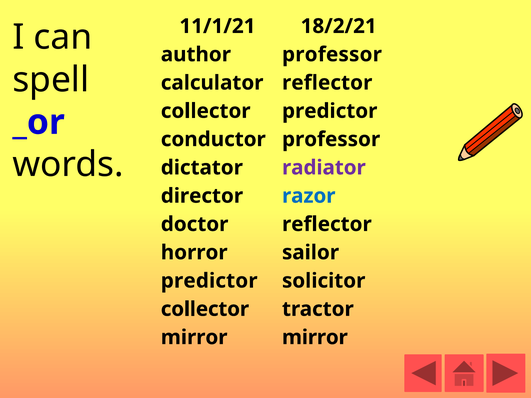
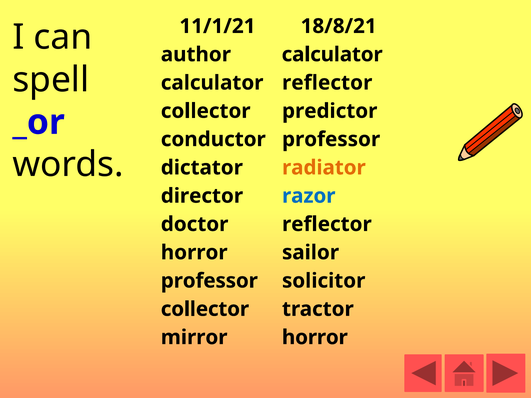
18/2/21: 18/2/21 -> 18/8/21 (339, 26)
author professor: professor -> calculator (332, 54)
radiator colour: purple -> orange (324, 168)
predictor: predictor -> professor (209, 281)
mirror mirror: mirror -> horror (315, 338)
